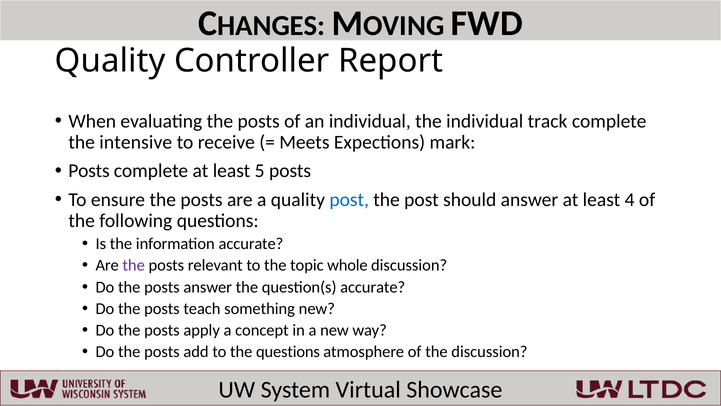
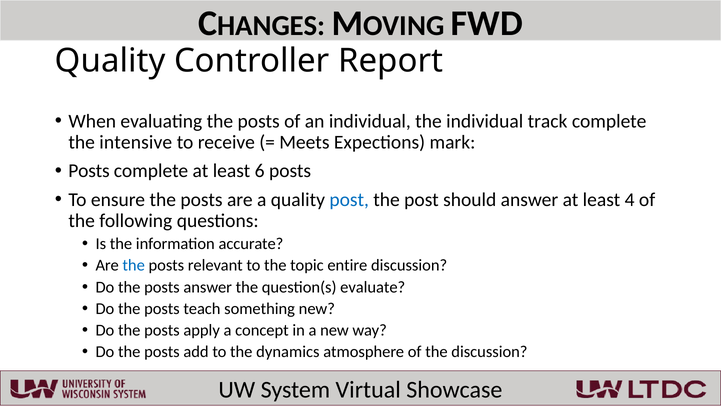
5: 5 -> 6 (260, 171)
the colour: purple -> blue (134, 265)
whole: whole -> entire (347, 265)
question(s accurate: accurate -> evaluate (373, 287)
the questions: questions -> dynamics (288, 352)
